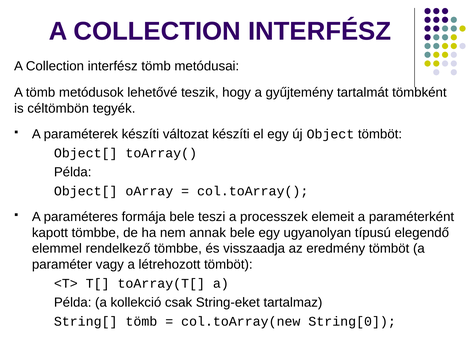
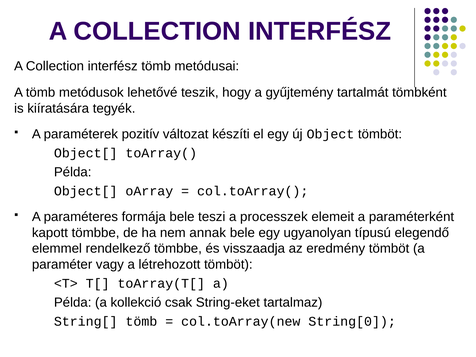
céltömbön: céltömbön -> kiíratására (58, 108)
paraméterek készíti: készíti -> pozitív (140, 134)
